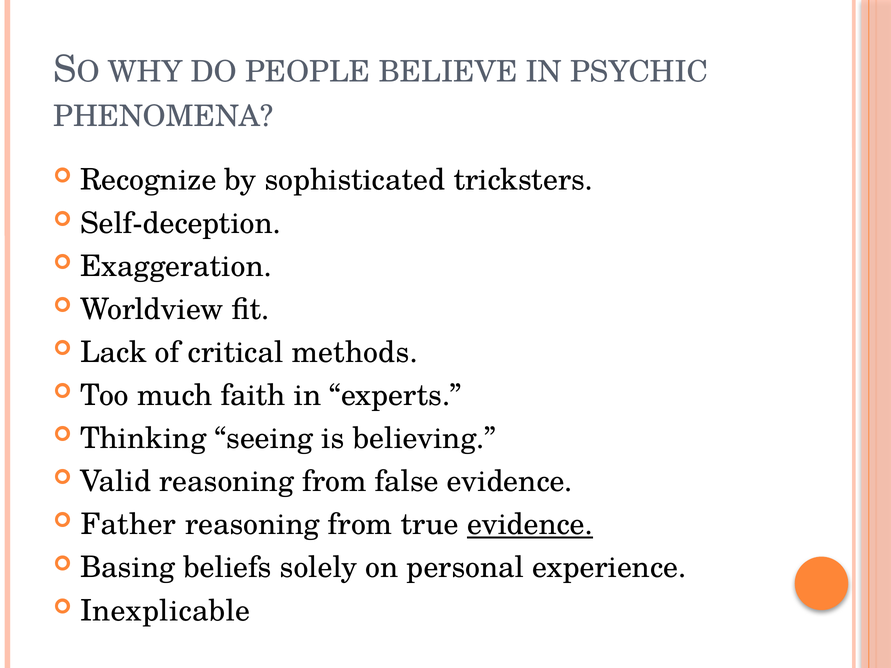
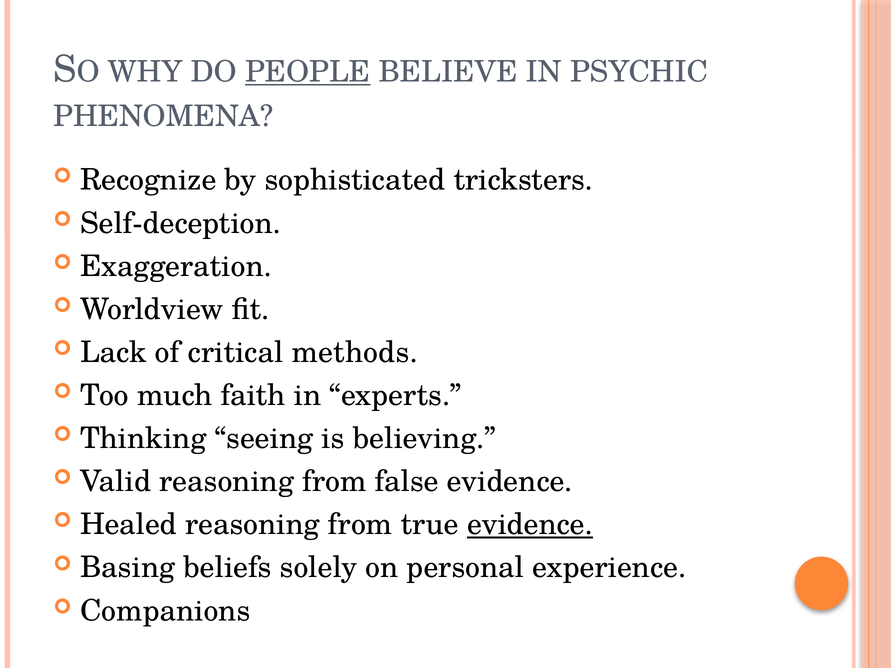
PEOPLE underline: none -> present (308, 72)
Father: Father -> Healed (128, 525)
Inexplicable: Inexplicable -> Companions (165, 611)
